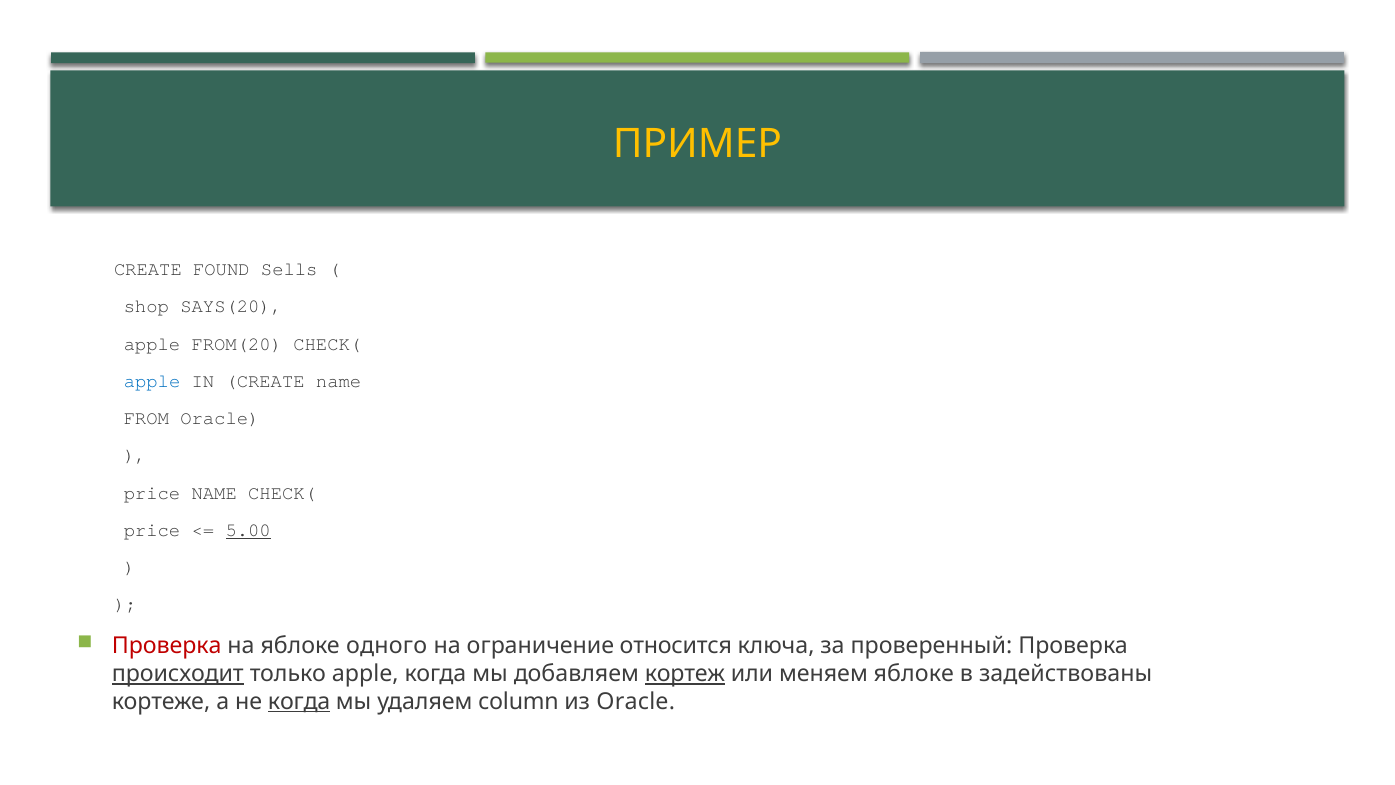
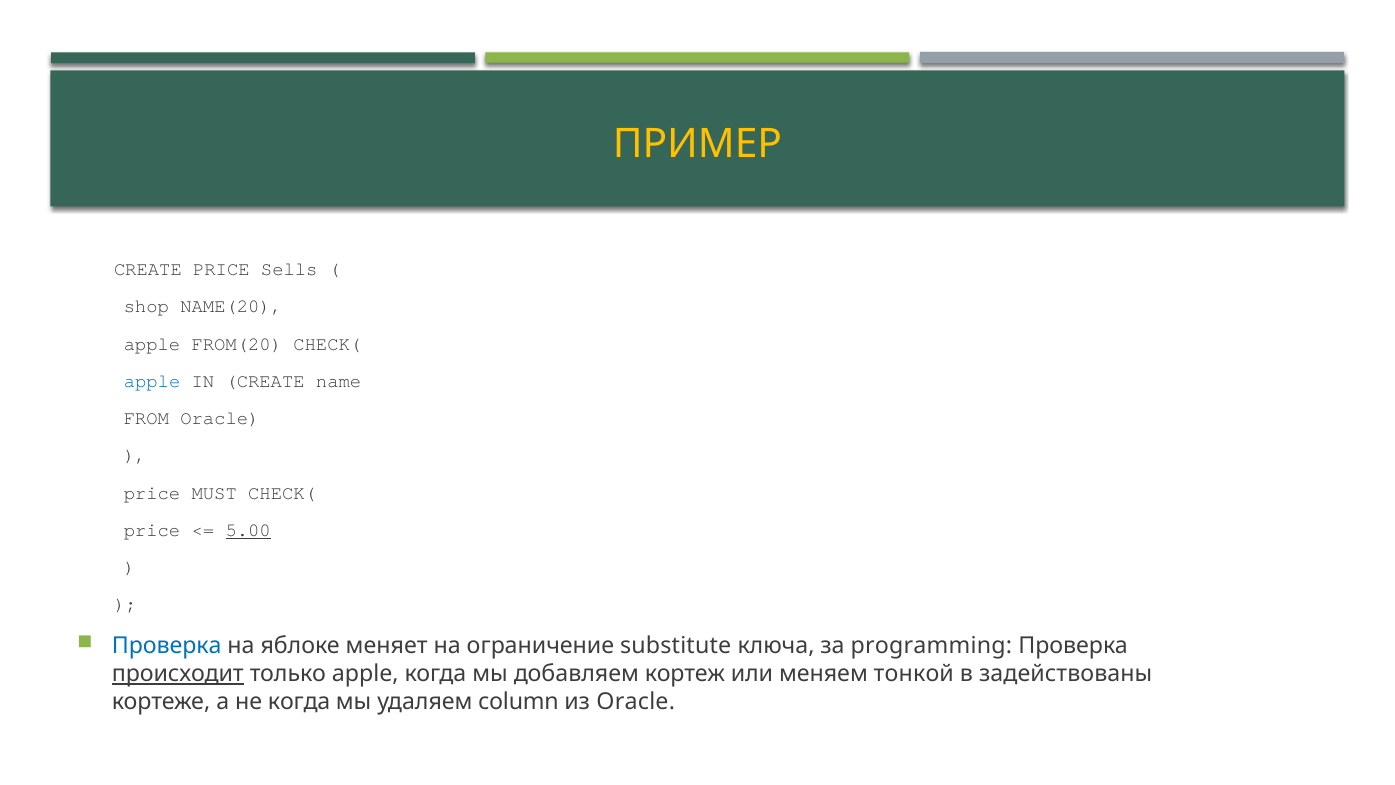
CREATE FOUND: FOUND -> PRICE (221, 269)
SAYS(20: SAYS(20 -> NAME(20 (231, 306)
price NAME: NAME -> MUST (214, 493)
Проверка colour: red -> blue (167, 646)
одного: одного -> меняет (387, 646)
относится: относится -> substitute (676, 646)
проверенный: проверенный -> programming (931, 646)
кортеж underline: present -> none (685, 674)
меняем яблоке: яблоке -> тонкой (914, 674)
когда underline: present -> none (299, 701)
